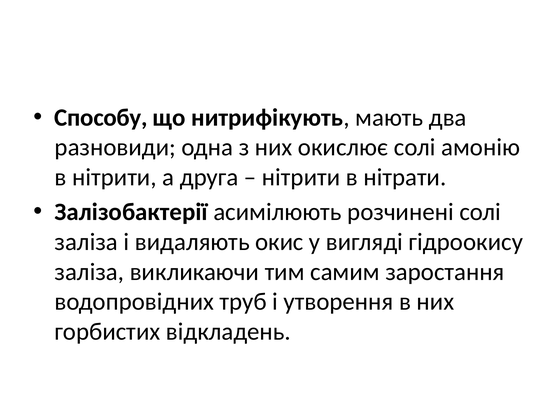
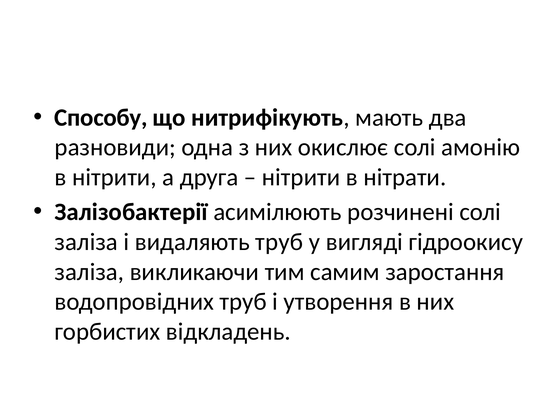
видаляють окис: окис -> труб (279, 242)
